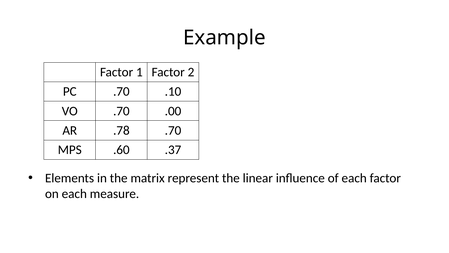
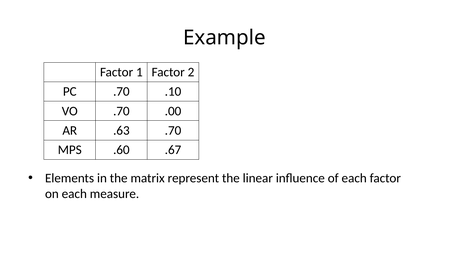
.78: .78 -> .63 (121, 130)
.37: .37 -> .67 (173, 150)
